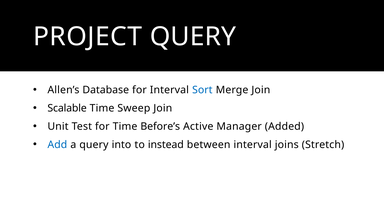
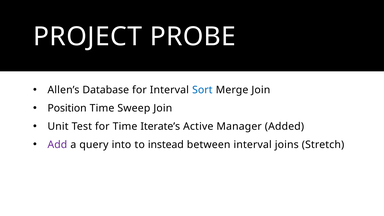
PROJECT QUERY: QUERY -> PROBE (193, 37)
Scalable: Scalable -> Position (67, 108)
Before’s: Before’s -> Iterate’s (160, 126)
Add colour: blue -> purple (57, 145)
